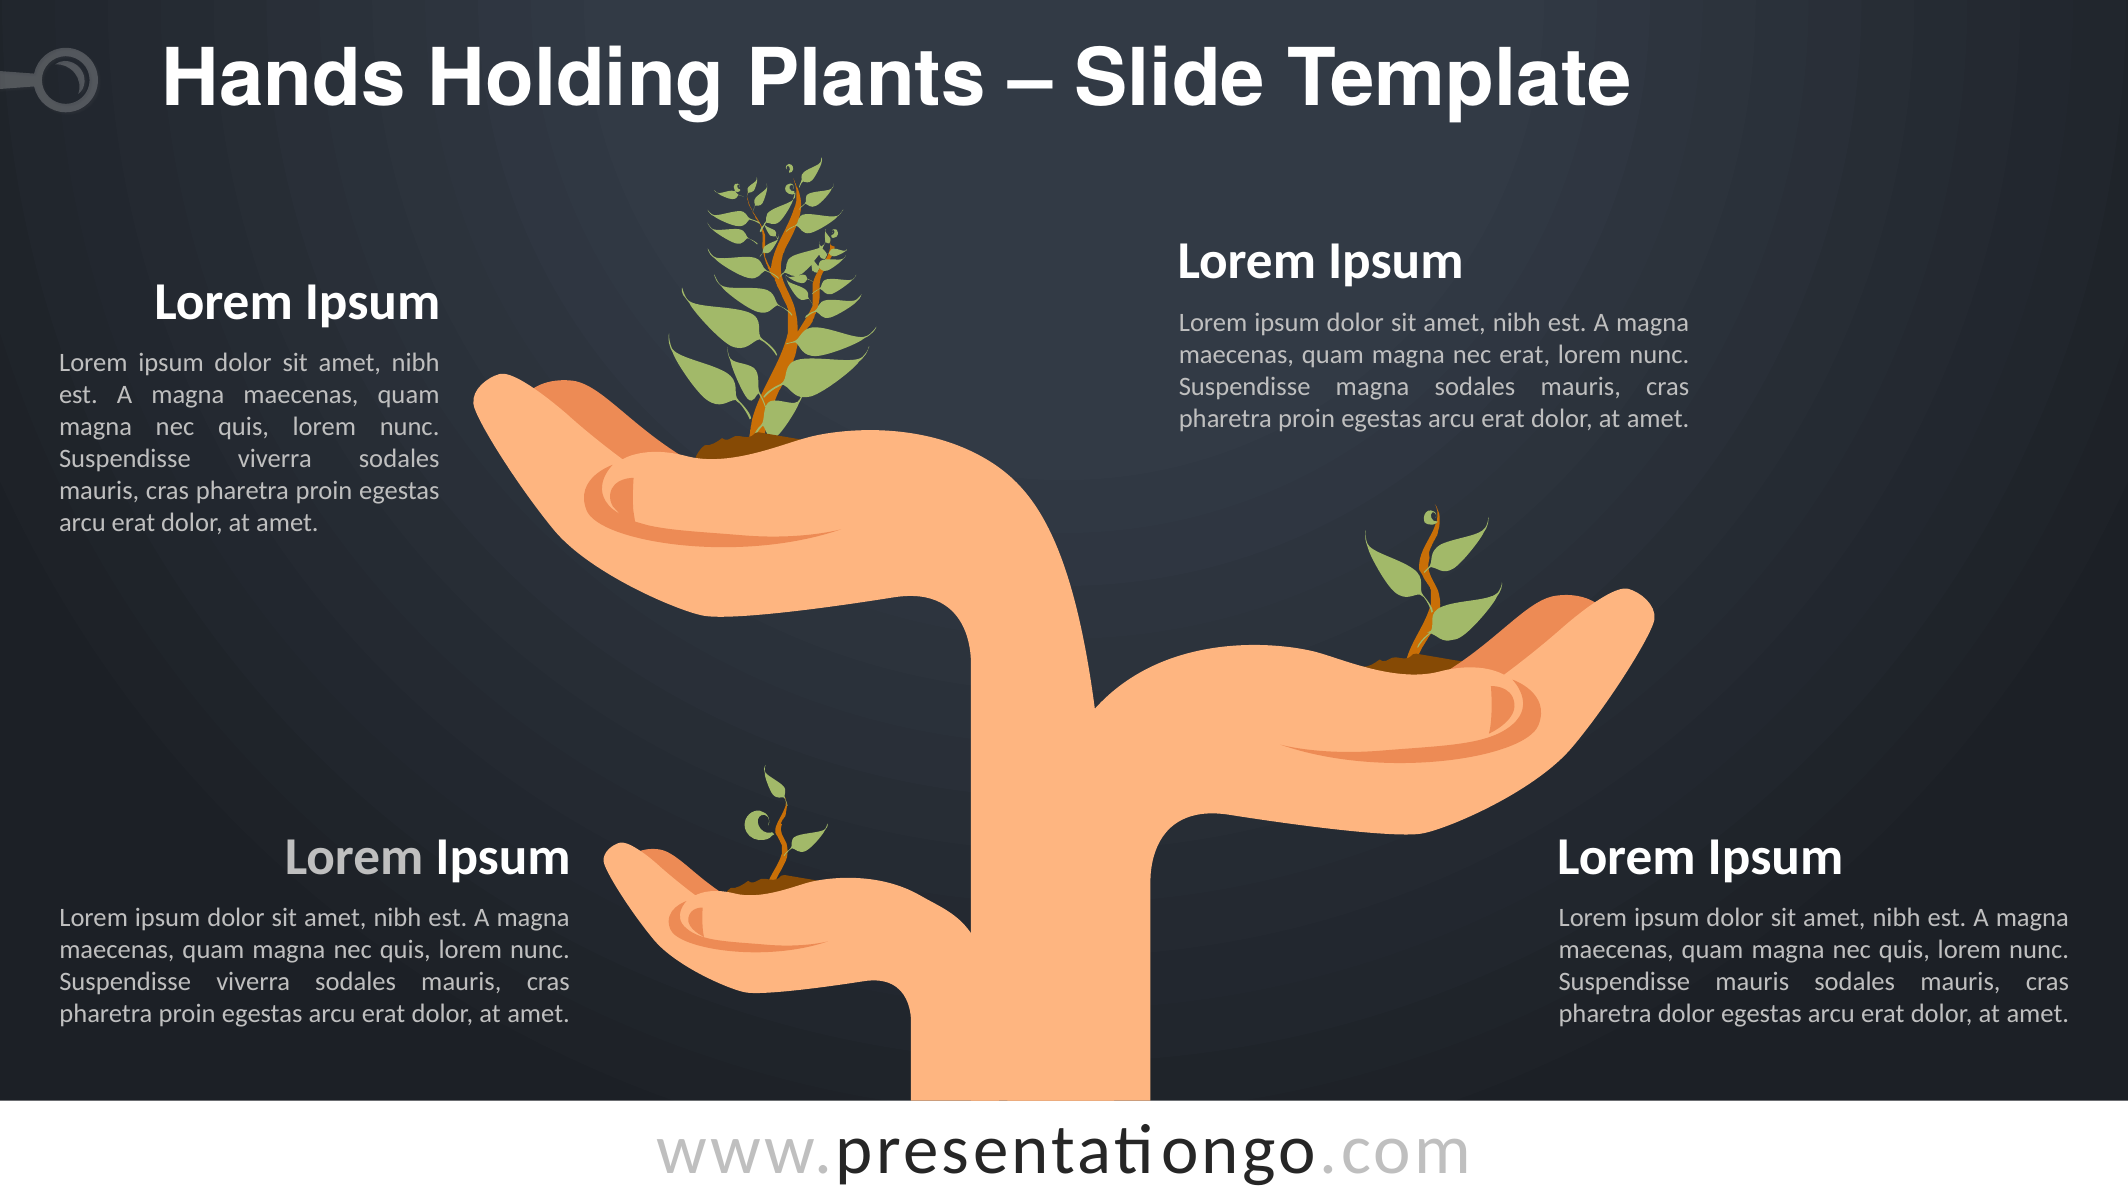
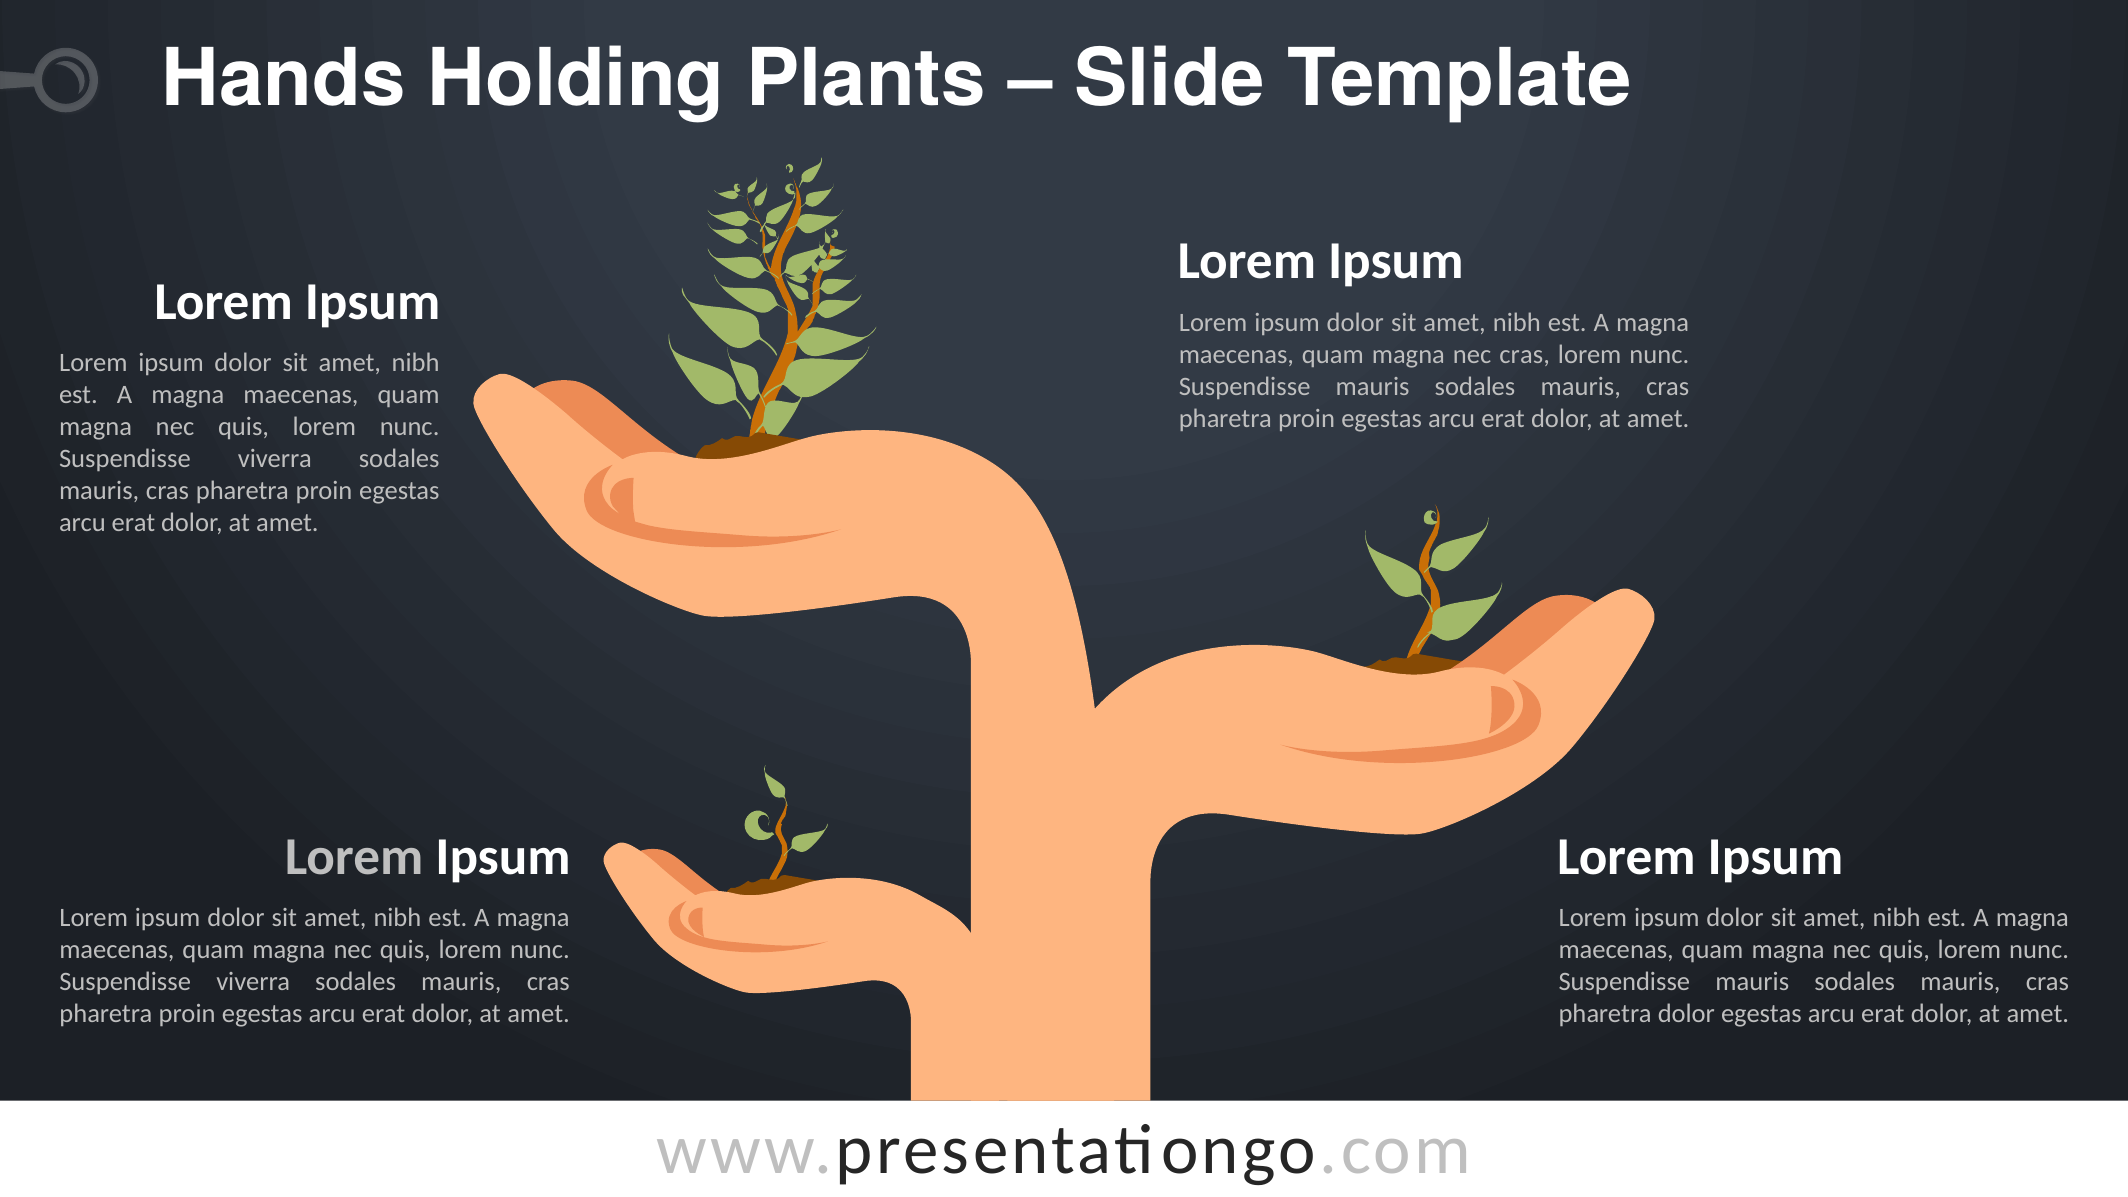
nec erat: erat -> cras (1525, 354)
magna: magna -> mauris (1373, 386)
